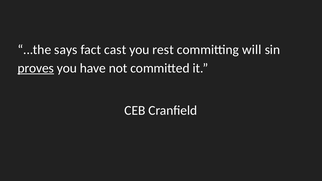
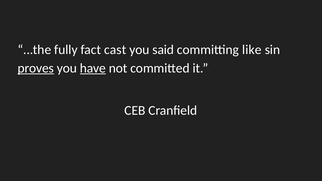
says: says -> fully (66, 50)
rest: rest -> said (163, 50)
will: will -> like (252, 50)
have underline: none -> present (93, 68)
